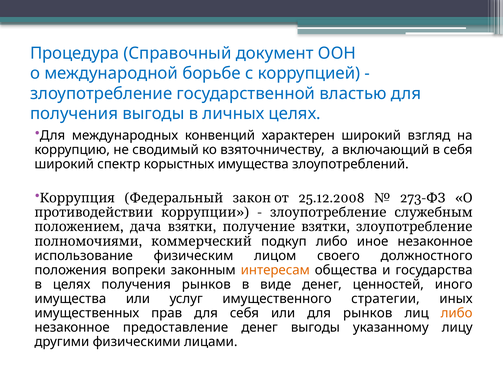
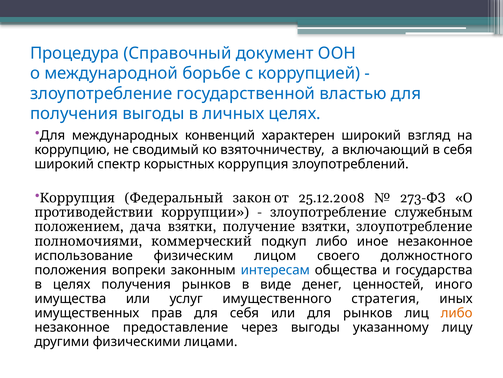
корыстных имущества: имущества -> коррупция (253, 164)
интересам colour: orange -> blue (275, 269)
стратегии: стратегии -> стратегия (385, 298)
предоставление денег: денег -> через (260, 327)
